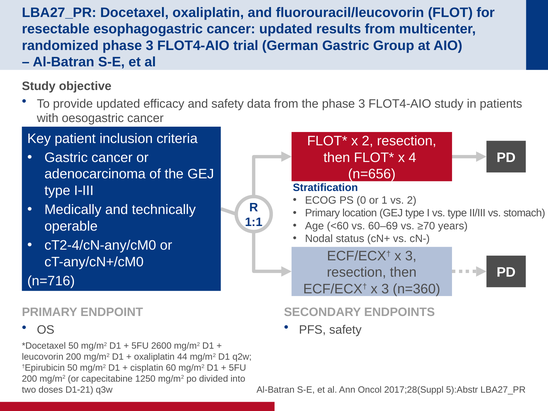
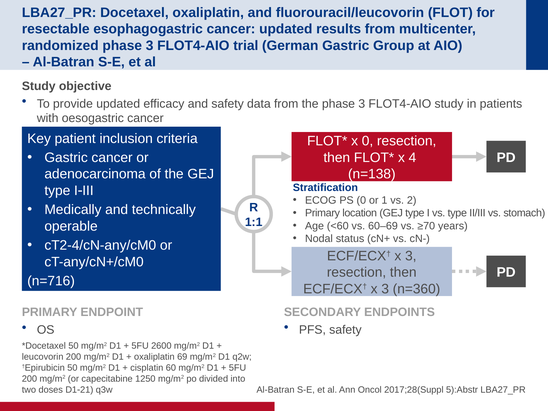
x 2: 2 -> 0 (368, 141)
n=656: n=656 -> n=138 (372, 174)
44: 44 -> 69 (182, 357)
